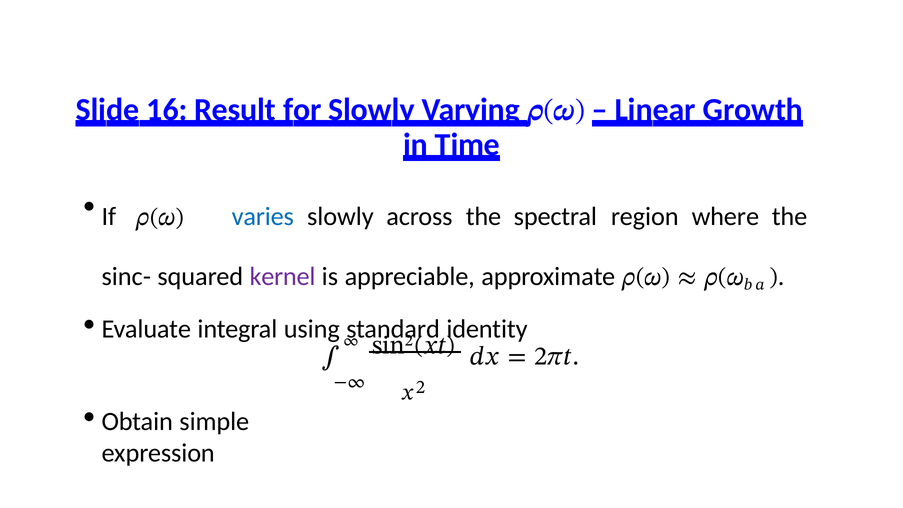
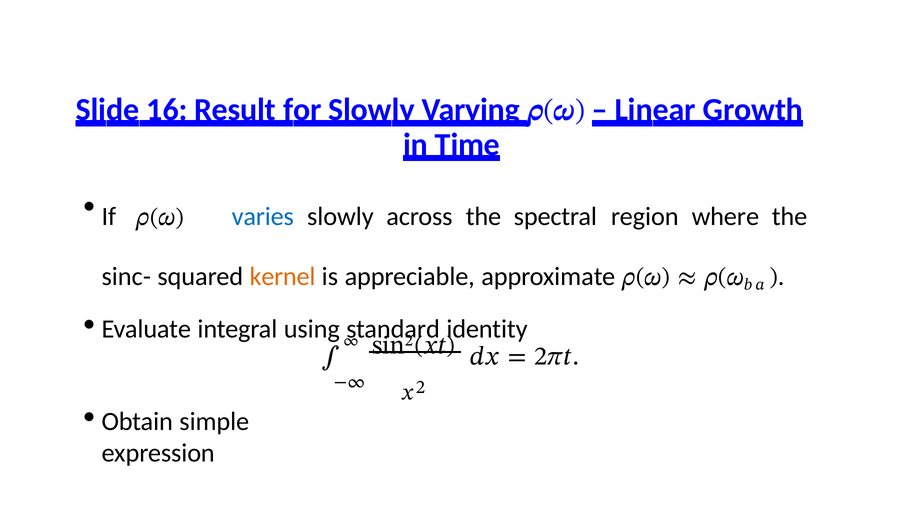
kernel colour: purple -> orange (282, 276)
